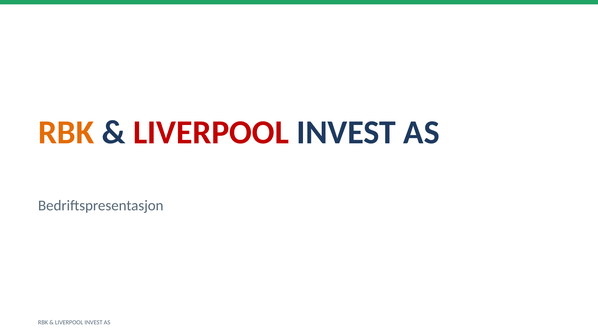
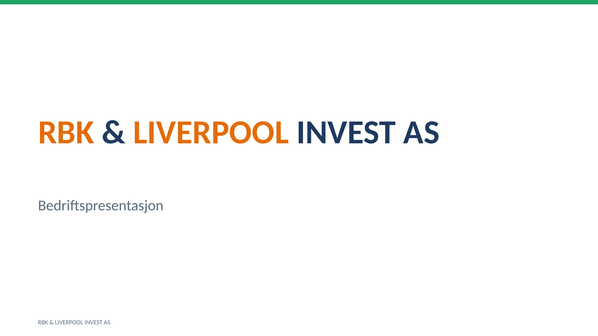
LIVERPOOL colour: red -> orange (211, 133)
